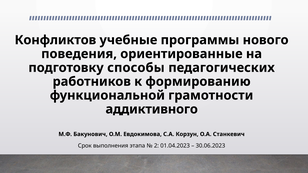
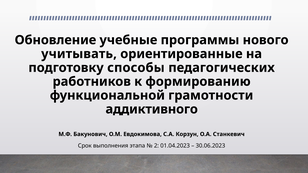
Конфликтов: Конфликтов -> Обновление (55, 40)
поведения: поведения -> учитывать (79, 54)
